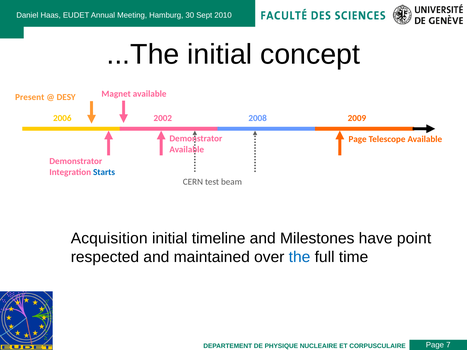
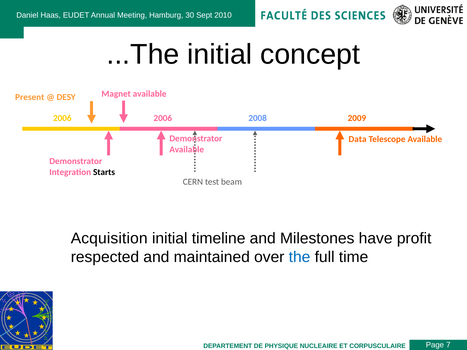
2006 2002: 2002 -> 2006 (163, 118)
Page: Page -> Data (358, 139)
Starts colour: blue -> black (104, 172)
point: point -> profit (414, 238)
